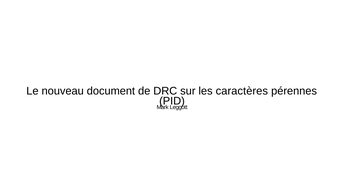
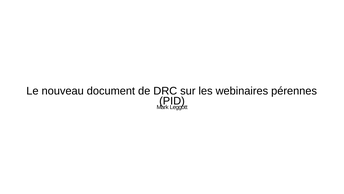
caractères: caractères -> webinaires (242, 91)
